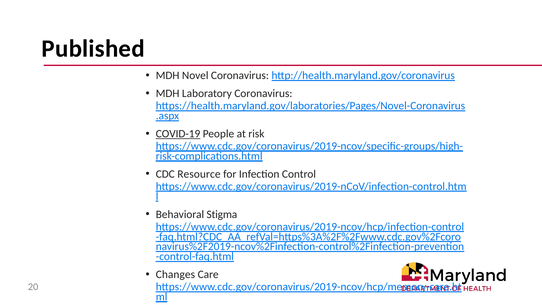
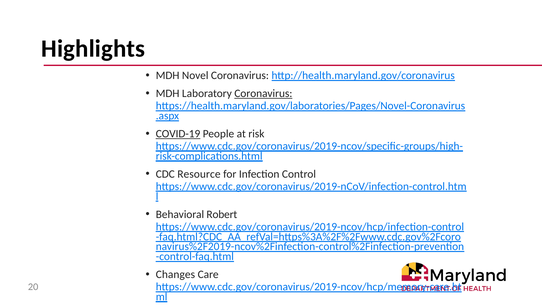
Published: Published -> Highlights (93, 48)
Coronavirus underline: none -> present (263, 93)
Stigma: Stigma -> Robert (222, 214)
